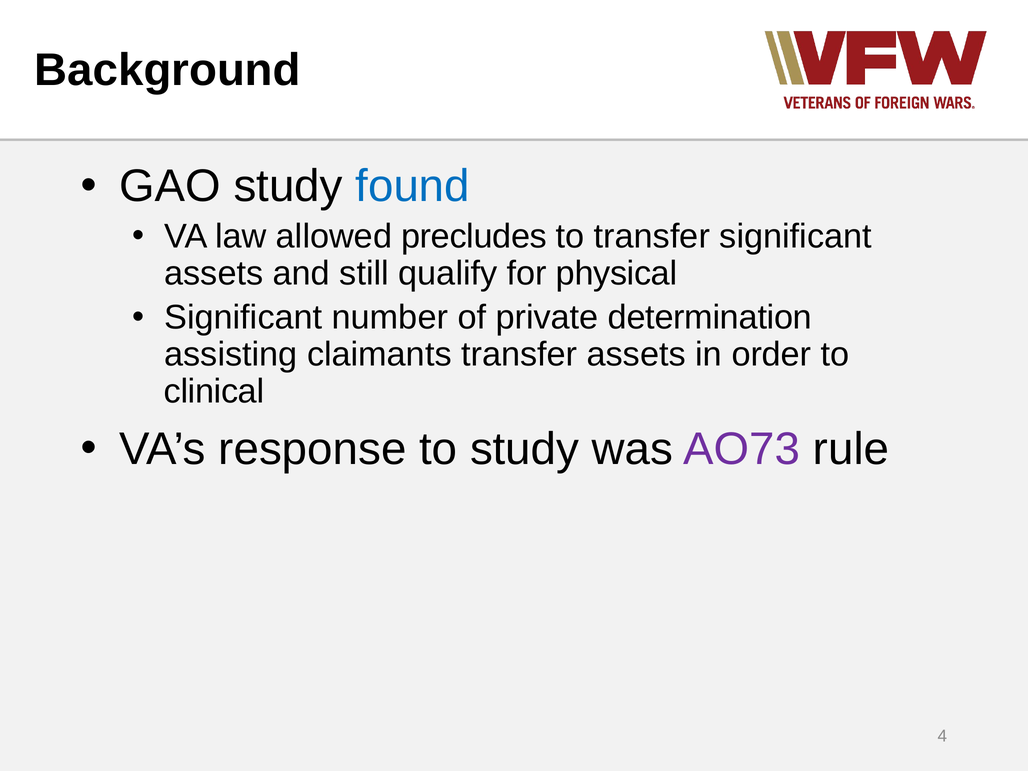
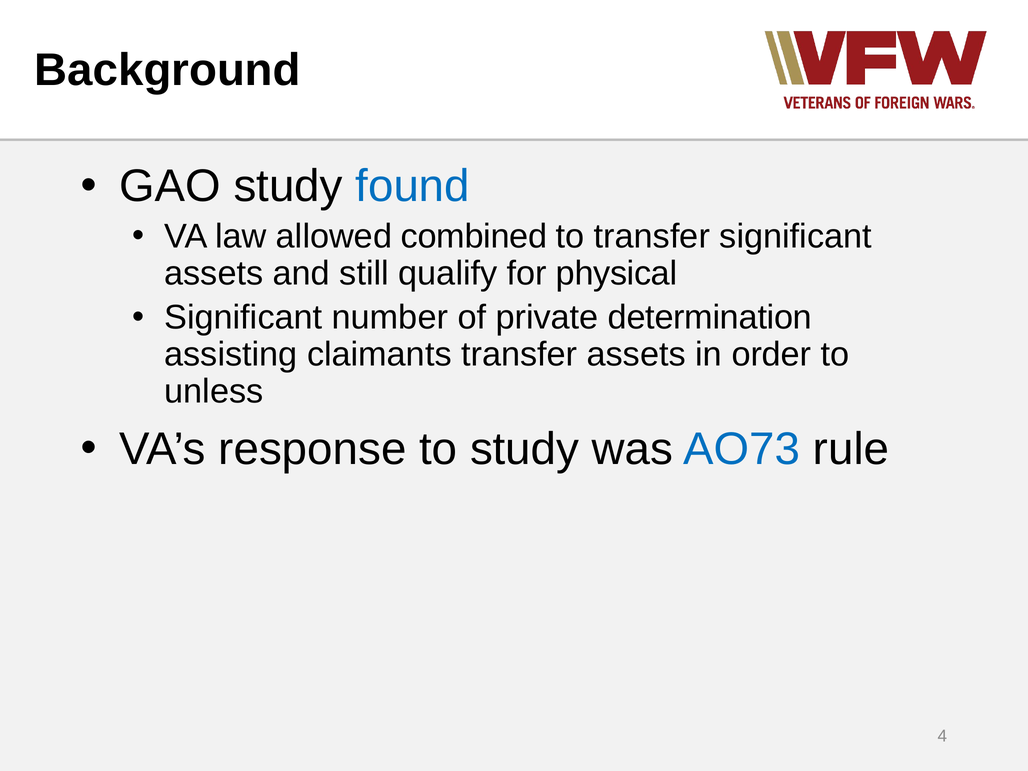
precludes: precludes -> combined (474, 237)
clinical: clinical -> unless (214, 392)
AO73 colour: purple -> blue (742, 449)
